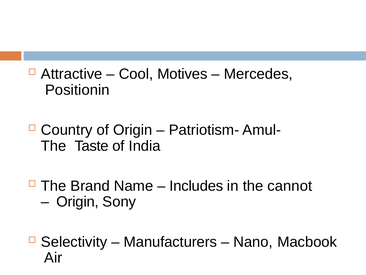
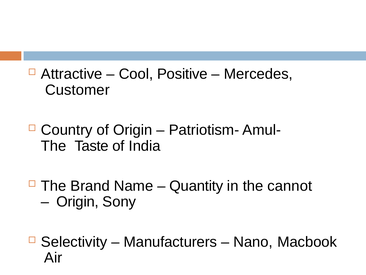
Motives: Motives -> Positive (182, 74)
Positionin: Positionin -> Customer (77, 90)
Includes: Includes -> Quantity (196, 186)
